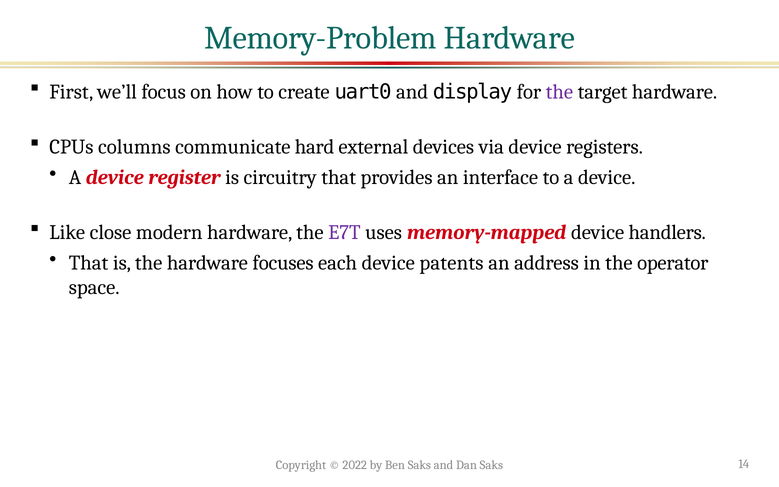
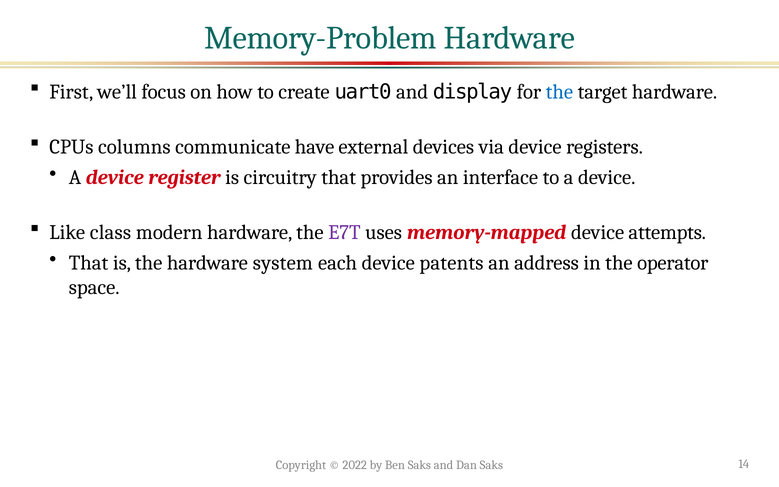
the colour: purple -> blue (559, 92)
hard: hard -> have (315, 147)
close: close -> class (110, 232)
handlers: handlers -> attempts (667, 232)
focuses: focuses -> system (283, 263)
